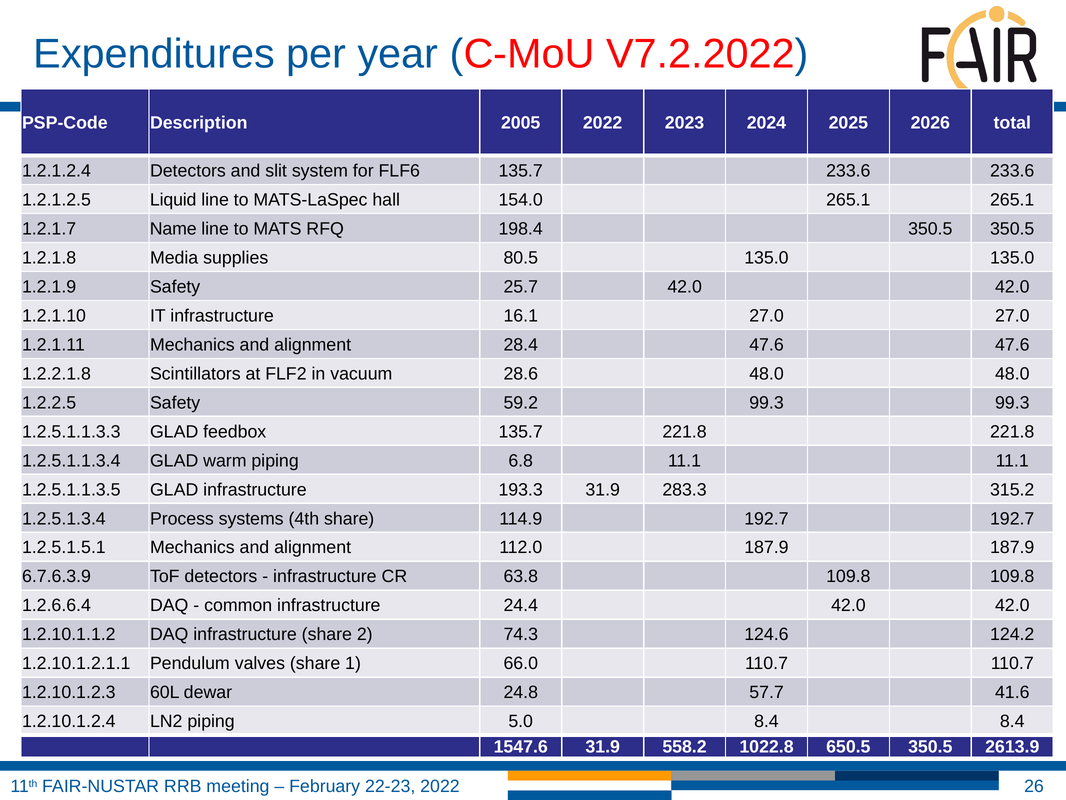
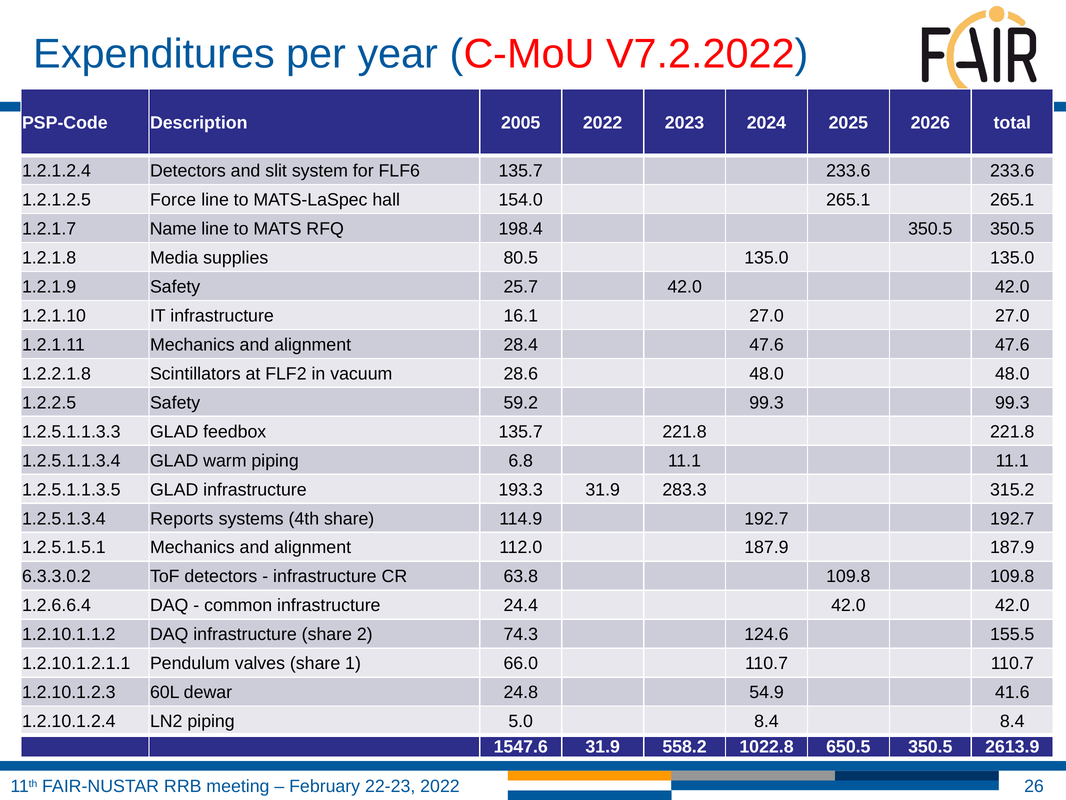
Liquid: Liquid -> Force (173, 200)
Process: Process -> Reports (182, 518)
6.7.6.3.9: 6.7.6.3.9 -> 6.3.3.0.2 (56, 576)
124.2: 124.2 -> 155.5 (1012, 634)
57.7: 57.7 -> 54.9 (767, 692)
